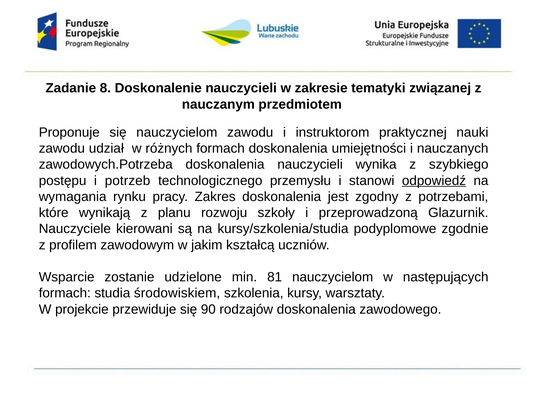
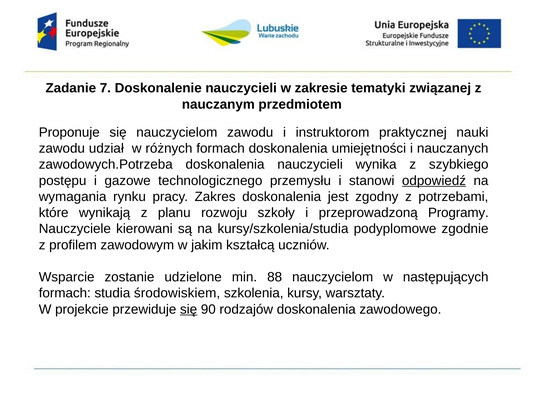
8: 8 -> 7 (105, 88)
potrzeb: potrzeb -> gazowe (128, 181)
Glazurnik: Glazurnik -> Programy (458, 213)
81: 81 -> 88 (275, 277)
się underline: none -> present (189, 309)
